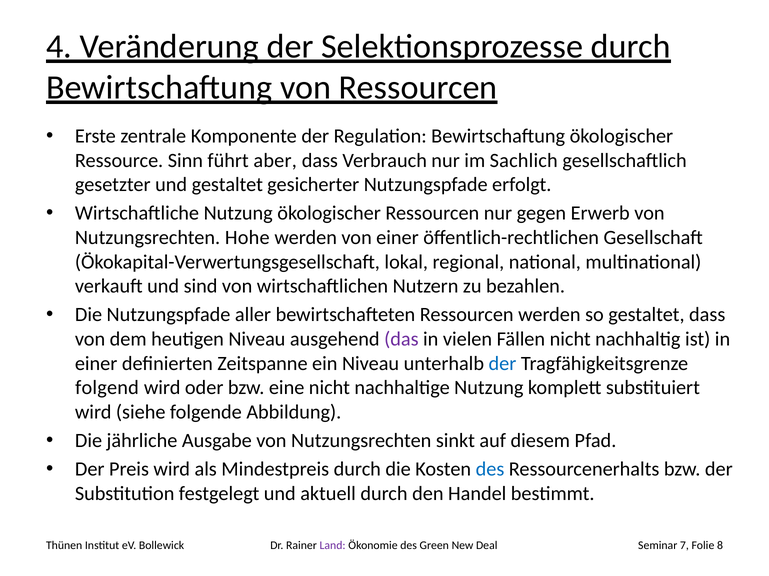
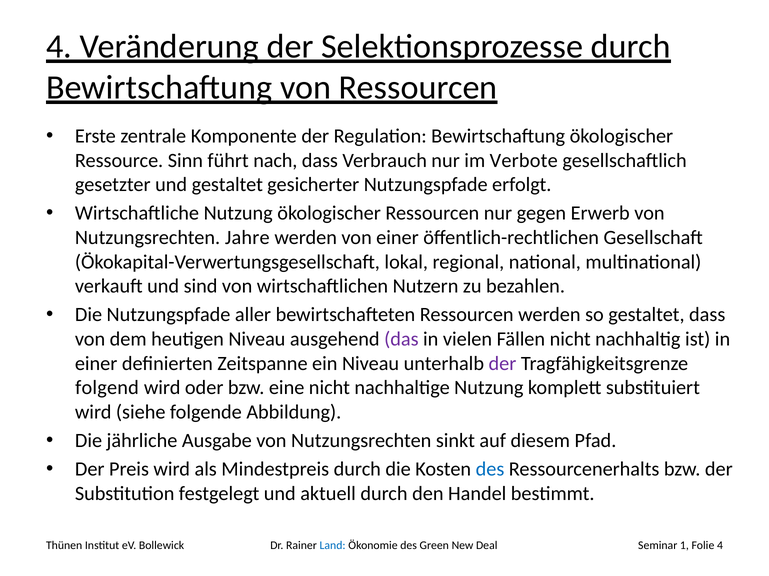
aber: aber -> nach (275, 161)
Sachlich: Sachlich -> Verbote (524, 161)
Hohe: Hohe -> Jahre (247, 238)
der colour: blue -> purple (502, 364)
Land colour: purple -> blue (333, 546)
7: 7 -> 1 (684, 546)
Folie 8: 8 -> 4 (720, 546)
